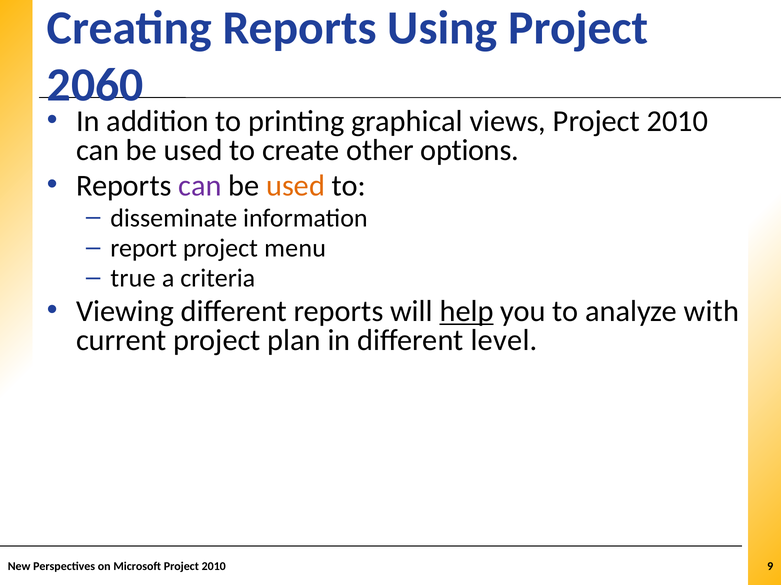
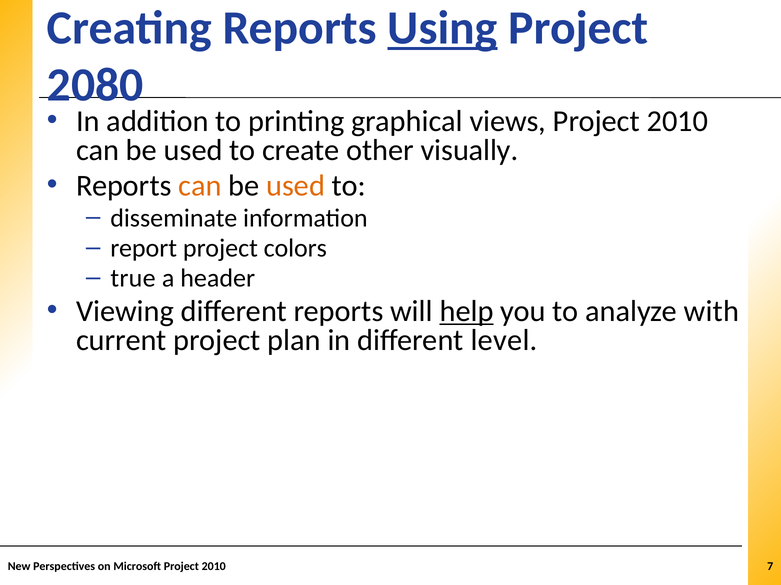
Using underline: none -> present (442, 28)
2060: 2060 -> 2080 (95, 85)
options: options -> visually (470, 151)
can colour: purple -> orange (200, 186)
menu: menu -> colors (295, 248)
criteria: criteria -> header (218, 279)
9: 9 -> 7 (770, 567)
